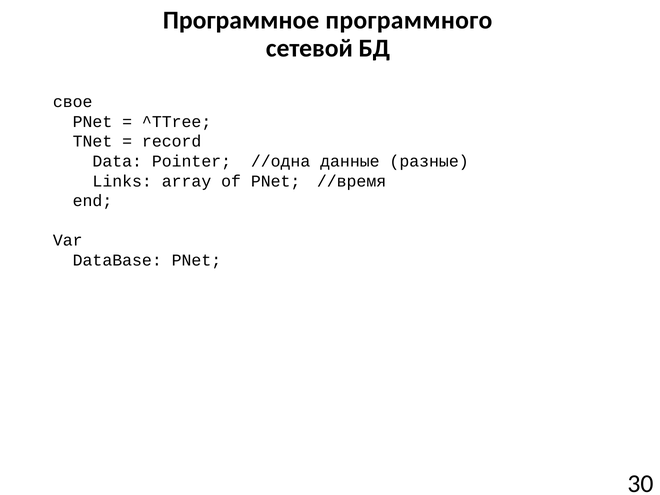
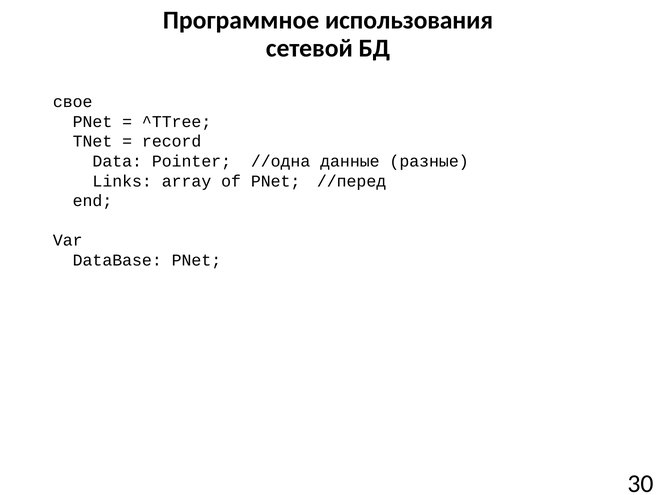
программного: программного -> использования (409, 21)
//время: //время -> //перед (352, 181)
